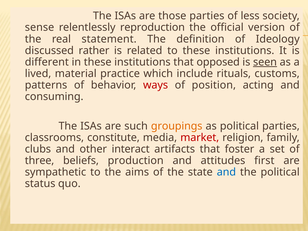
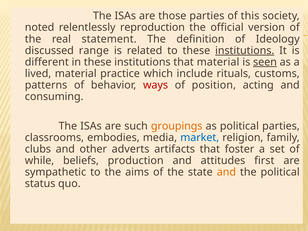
less: less -> this (250, 16)
sense: sense -> noted (40, 27)
rather: rather -> range (94, 51)
institutions underline: none -> present (245, 51)
that opposed: opposed -> material (218, 62)
constitute: constitute -> embodies (113, 138)
market colour: red -> blue (200, 138)
interact: interact -> adverts (131, 149)
three: three -> while (40, 161)
and colour: blue -> orange (226, 172)
